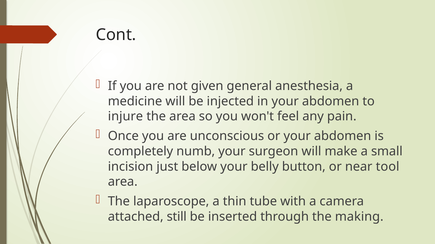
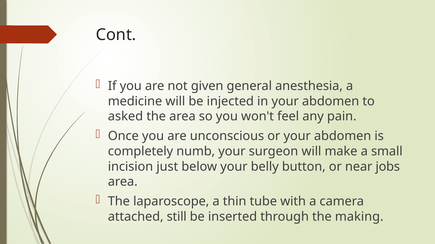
injure: injure -> asked (125, 117)
tool: tool -> jobs (388, 167)
